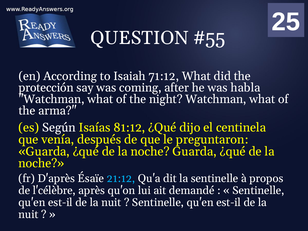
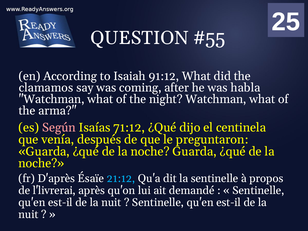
71:12: 71:12 -> 91:12 (164, 76)
protección: protección -> clamamos (46, 88)
Según colour: white -> pink (59, 128)
81:12: 81:12 -> 71:12 (129, 128)
l'célèbre: l'célèbre -> l'livrerai (54, 190)
